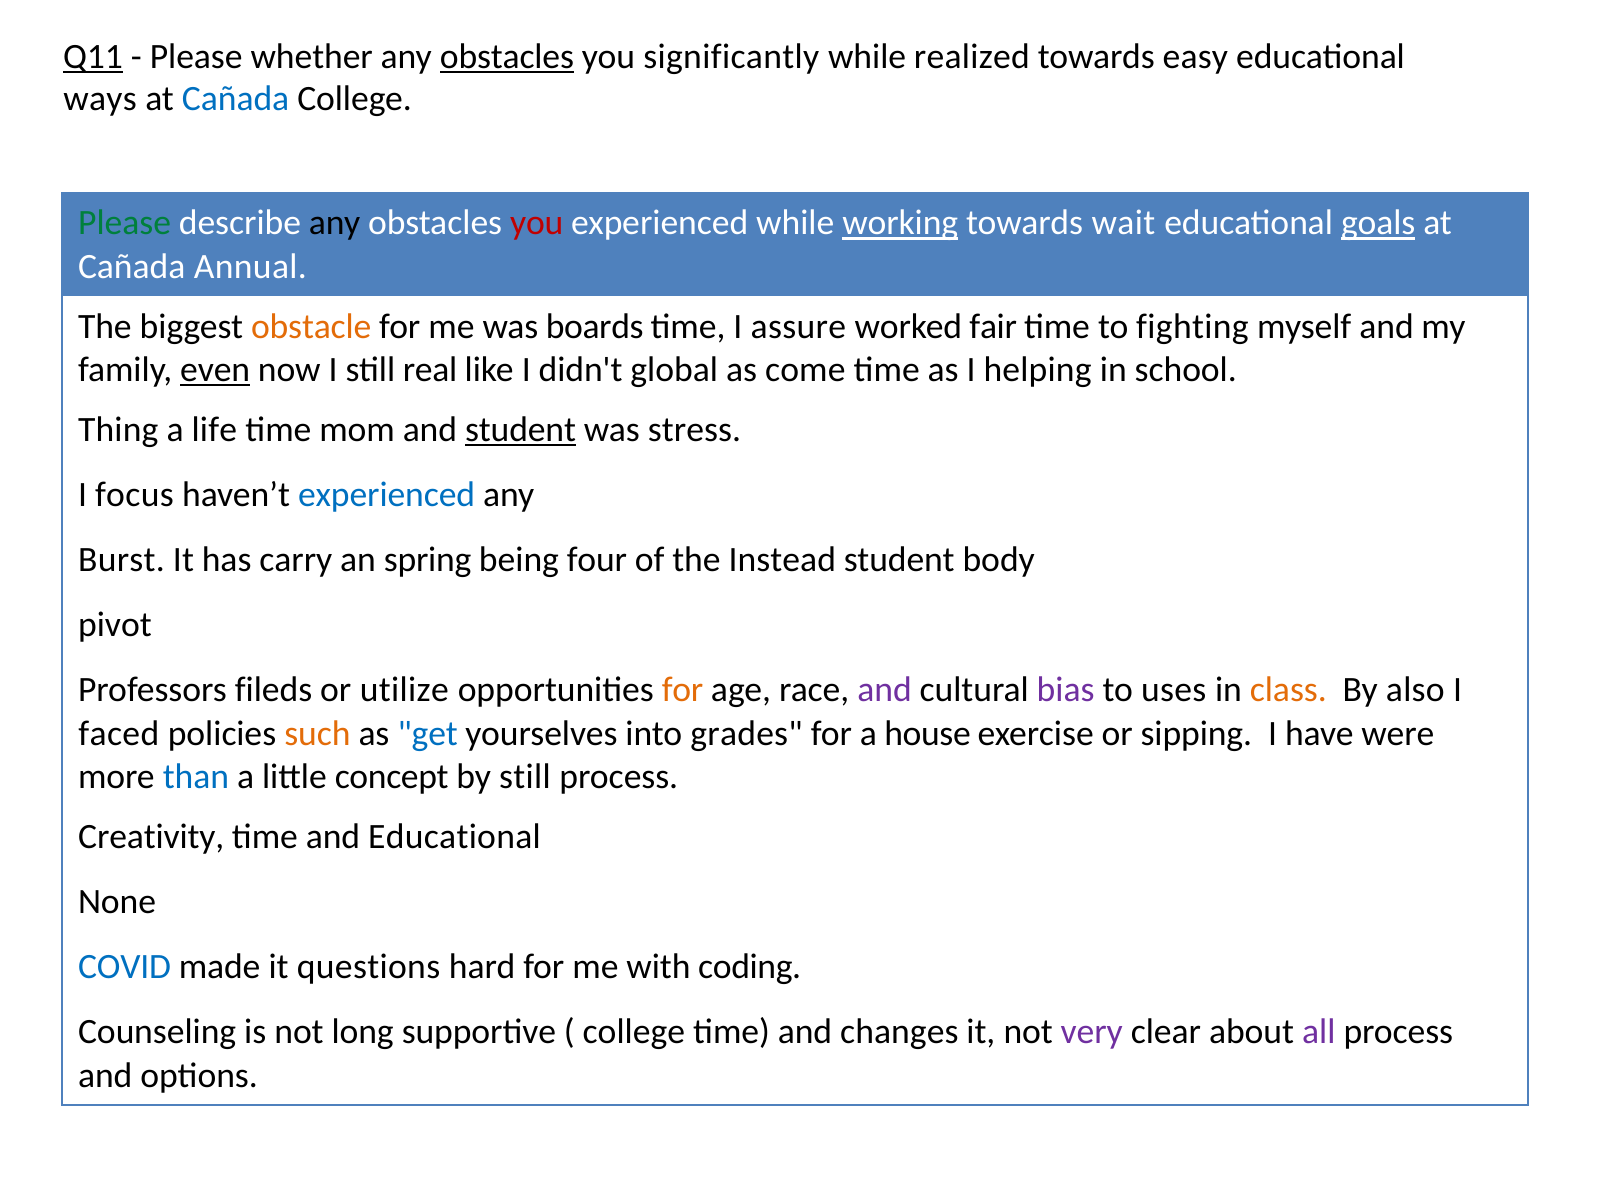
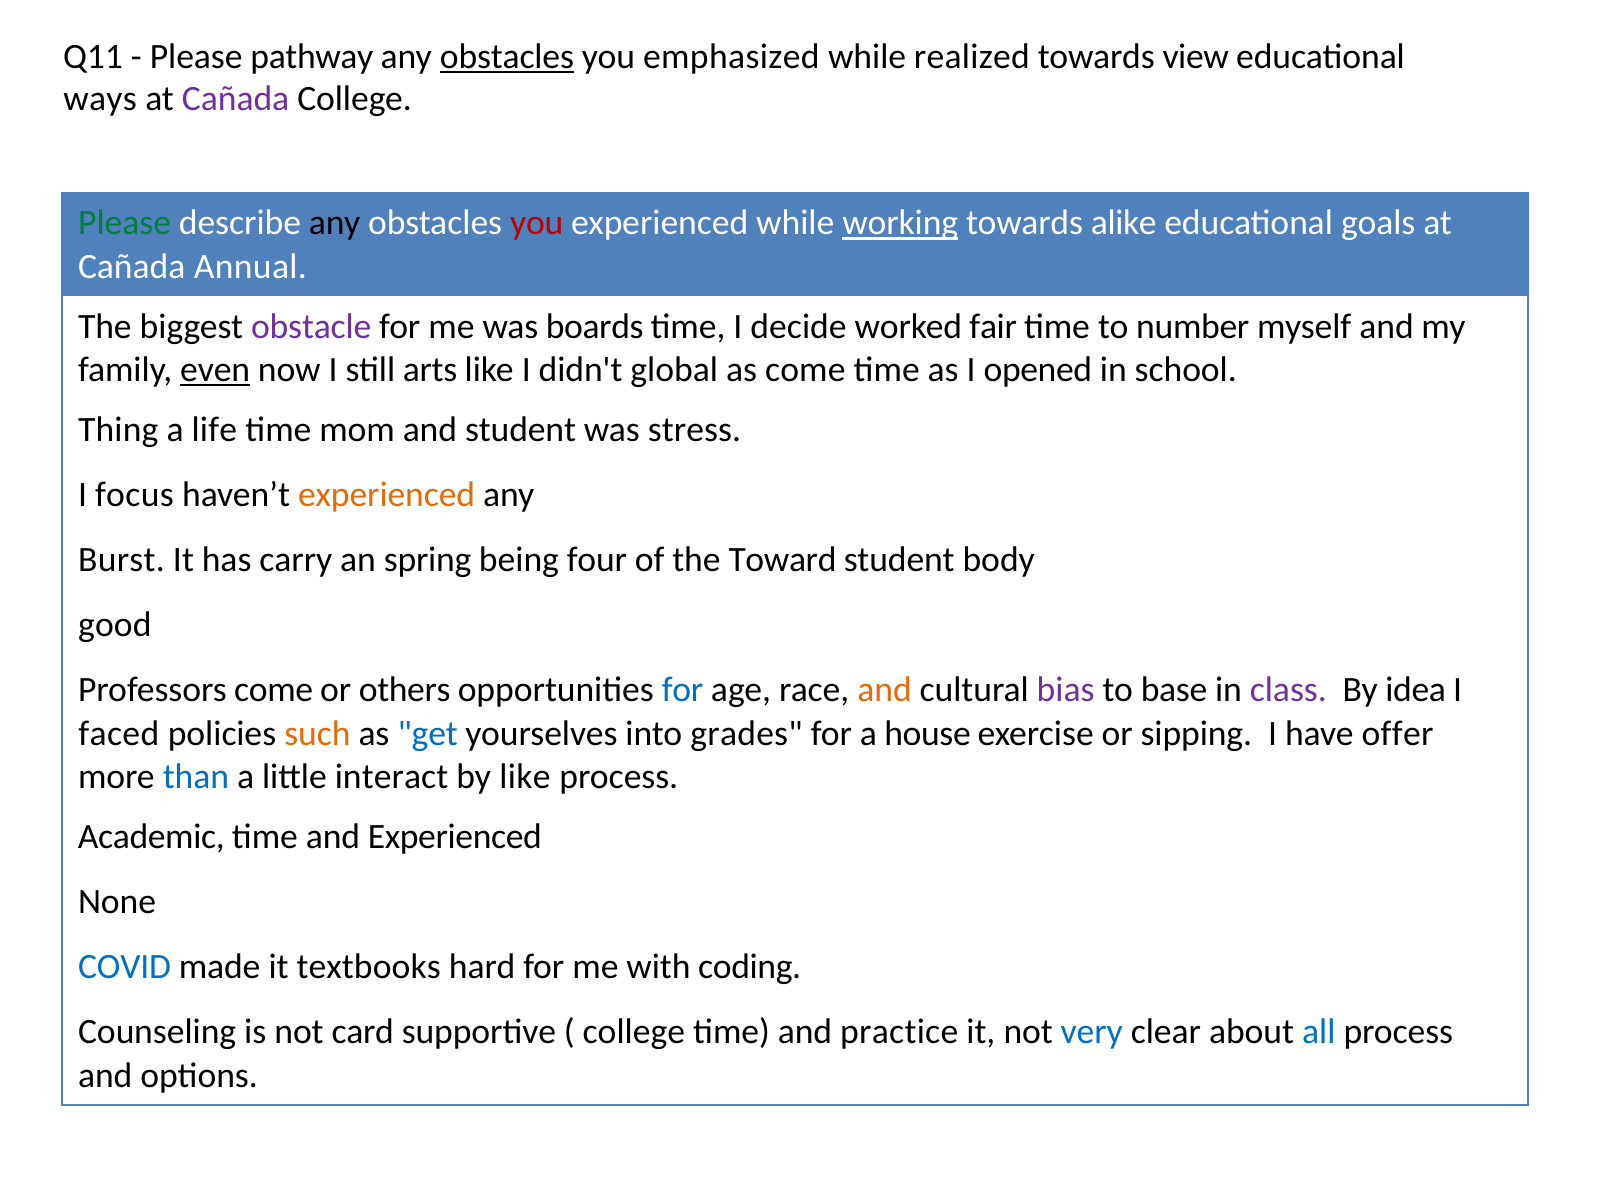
Q11 underline: present -> none (93, 56)
whether: whether -> pathway (312, 56)
significantly: significantly -> emphasized (731, 56)
easy: easy -> view (1196, 56)
Cañada colour: blue -> purple (236, 99)
wait: wait -> alike (1124, 223)
goals underline: present -> none (1378, 223)
obstacle colour: orange -> purple (311, 327)
assure: assure -> decide (799, 327)
fighting: fighting -> number (1193, 327)
real: real -> arts (430, 370)
helping: helping -> opened (1038, 370)
student underline: present -> none (521, 430)
experienced colour: blue -> orange (387, 495)
Instead: Instead -> Toward (782, 560)
pivot: pivot -> good (115, 625)
Professors fileds: fileds -> come (274, 690)
utilize: utilize -> others (405, 690)
for colour: orange -> blue (683, 690)
and colour: purple -> orange (885, 690)
uses: uses -> base (1174, 690)
class colour: orange -> purple (1288, 690)
also: also -> idea (1416, 690)
were: were -> offer (1398, 734)
concept: concept -> interact (391, 778)
by still: still -> like (525, 778)
Creativity: Creativity -> Academic (151, 837)
and Educational: Educational -> Experienced (455, 837)
questions: questions -> textbooks (369, 967)
long: long -> card (363, 1033)
changes: changes -> practice (899, 1033)
very colour: purple -> blue (1092, 1033)
all colour: purple -> blue (1319, 1033)
